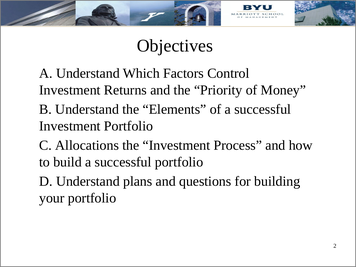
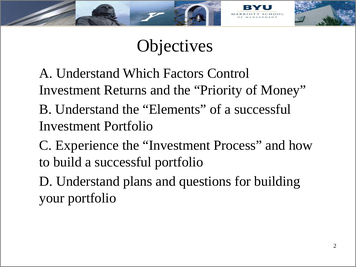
Allocations: Allocations -> Experience (87, 145)
